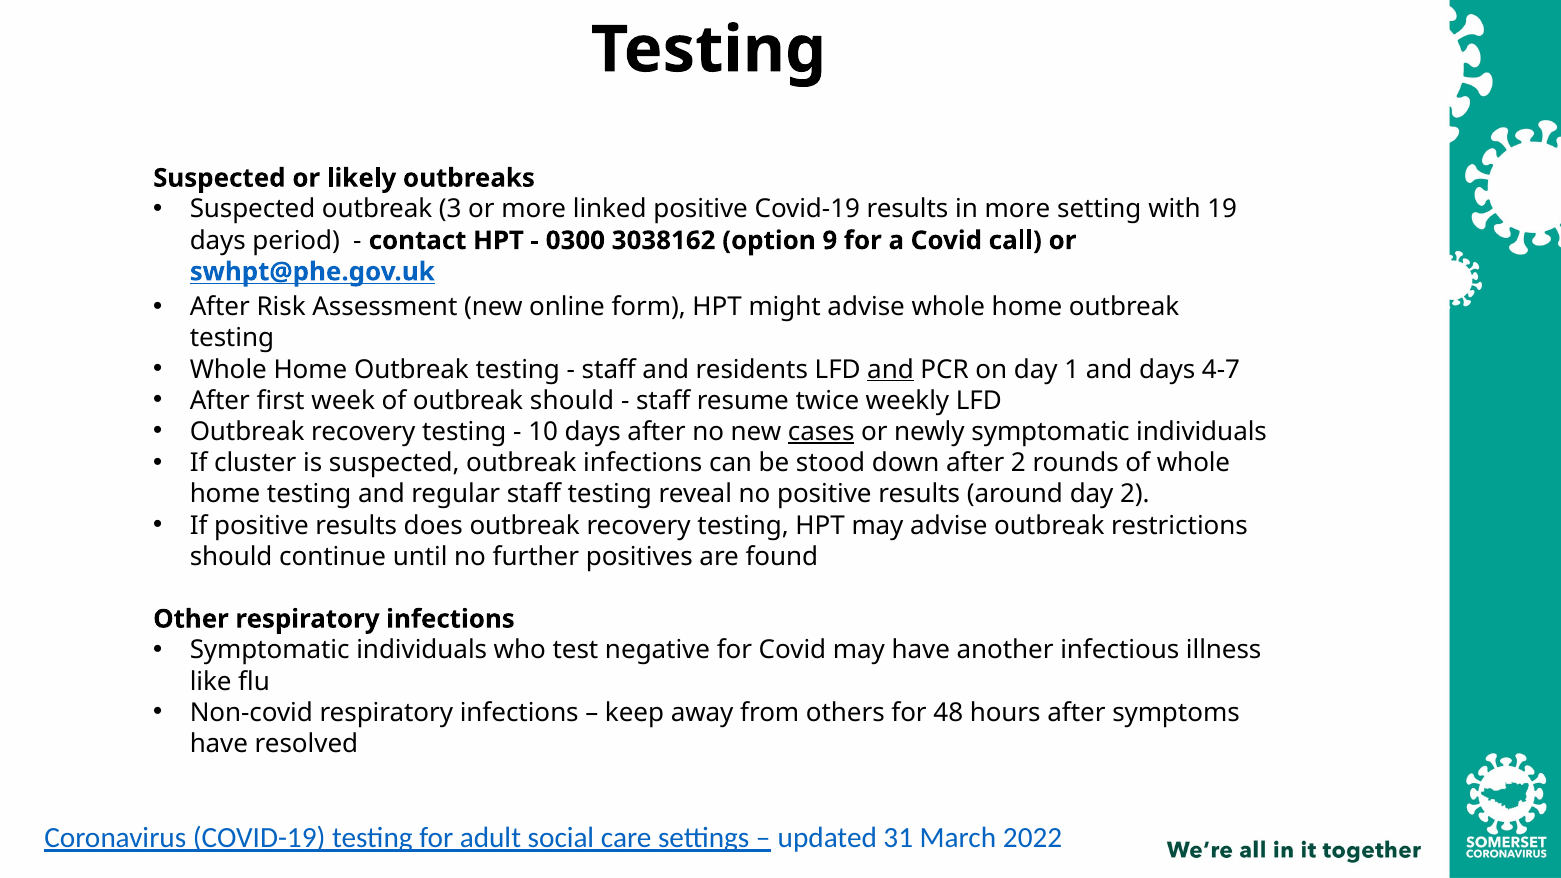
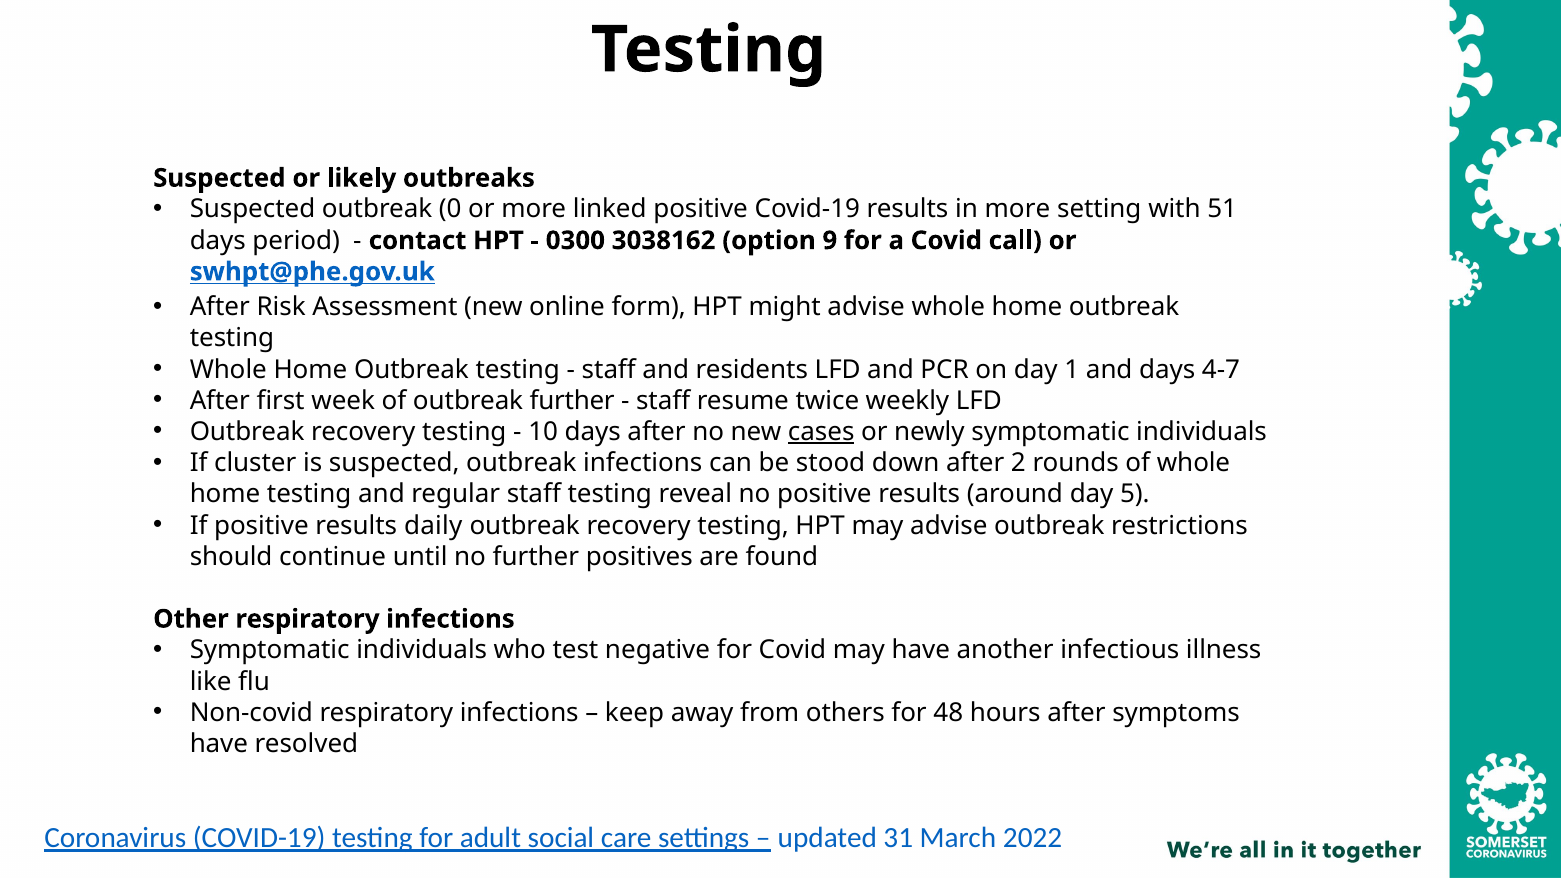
3: 3 -> 0 (450, 209)
19: 19 -> 51 (1222, 209)
and underline: present -> none (891, 369)
outbreak should: should -> further (572, 401)
day 2: 2 -> 5 (1135, 494)
does: does -> daily (433, 525)
